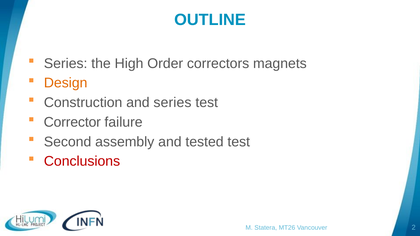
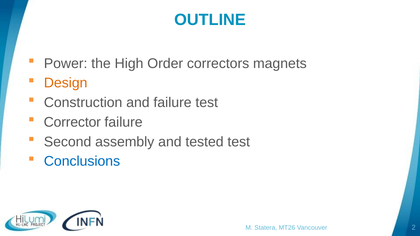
Series: Series -> Power (66, 64)
and series: series -> failure (173, 103)
Conclusions colour: red -> blue (82, 162)
